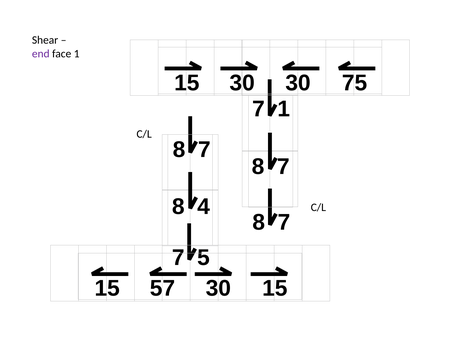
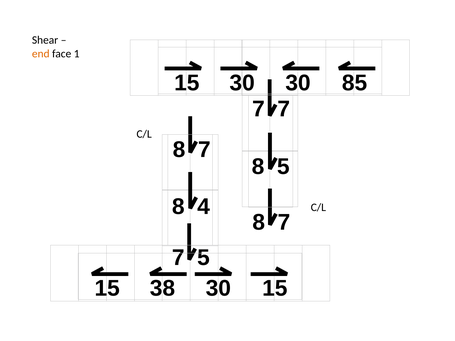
end colour: purple -> orange (41, 54)
75: 75 -> 85 (355, 83)
7 1: 1 -> 7 (284, 109)
7: 7 -> 5 (283, 167)
57: 57 -> 38 (162, 289)
